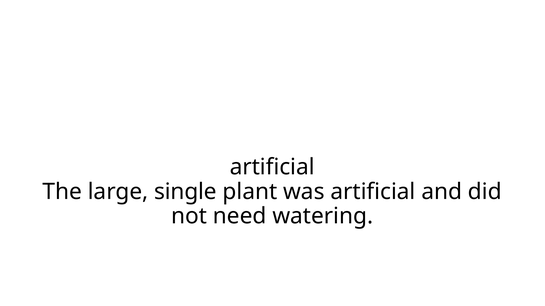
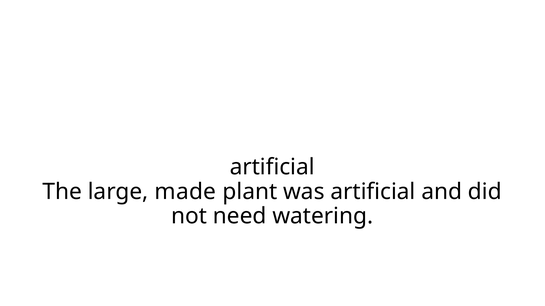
single: single -> made (185, 192)
